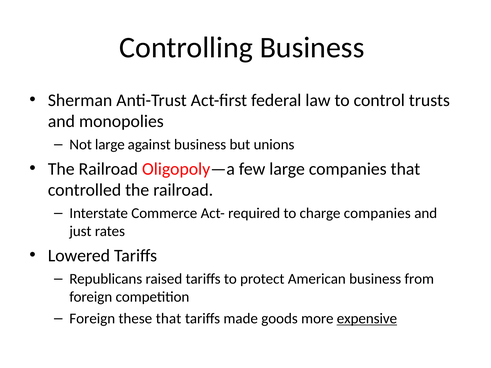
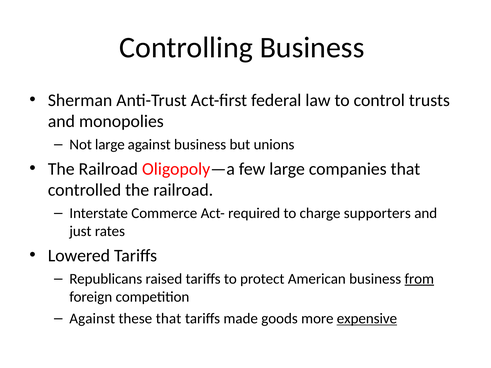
charge companies: companies -> supporters (377, 214)
from underline: none -> present (419, 279)
Foreign: Foreign -> Against (92, 319)
